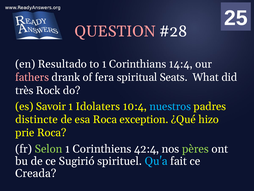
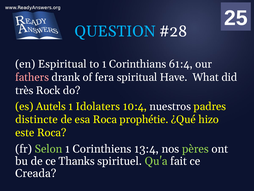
QUESTION colour: pink -> light blue (115, 31)
Resultado: Resultado -> Espiritual (62, 64)
14:4: 14:4 -> 61:4 (181, 64)
Seats: Seats -> Have (174, 77)
Savoir: Savoir -> Autels (51, 106)
nuestros colour: light blue -> white (170, 106)
exception: exception -> prophétie (144, 119)
prie: prie -> este (25, 132)
42:4: 42:4 -> 13:4 (147, 149)
Sugirió: Sugirió -> Thanks (77, 161)
Qu'a colour: light blue -> light green (156, 161)
